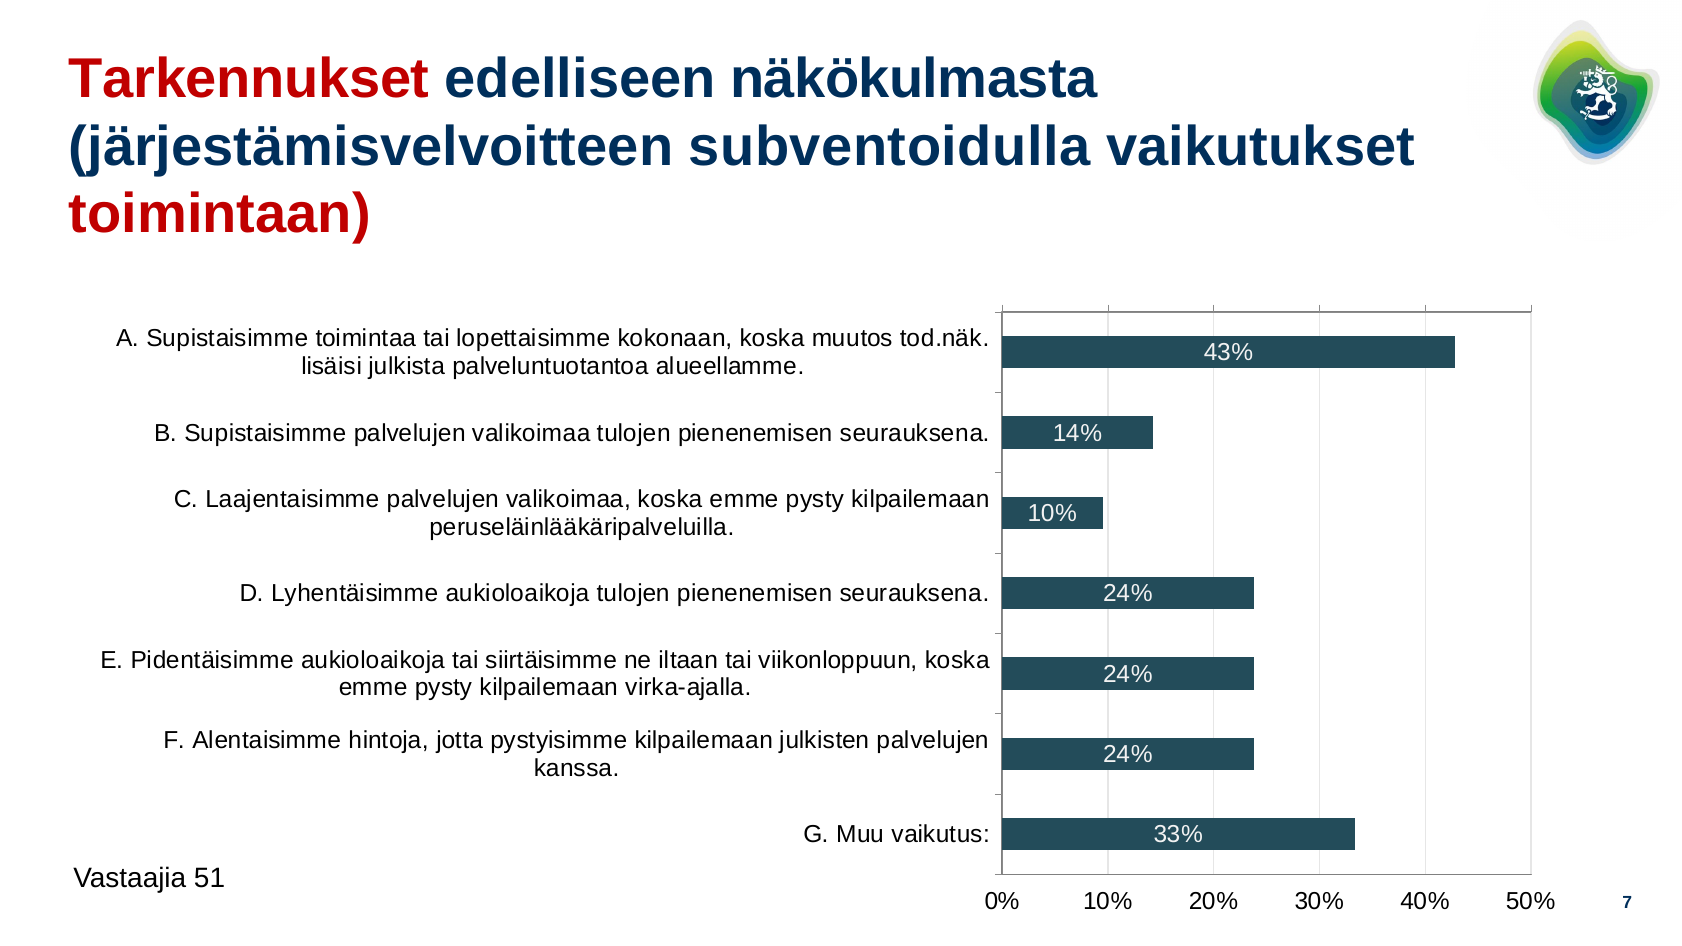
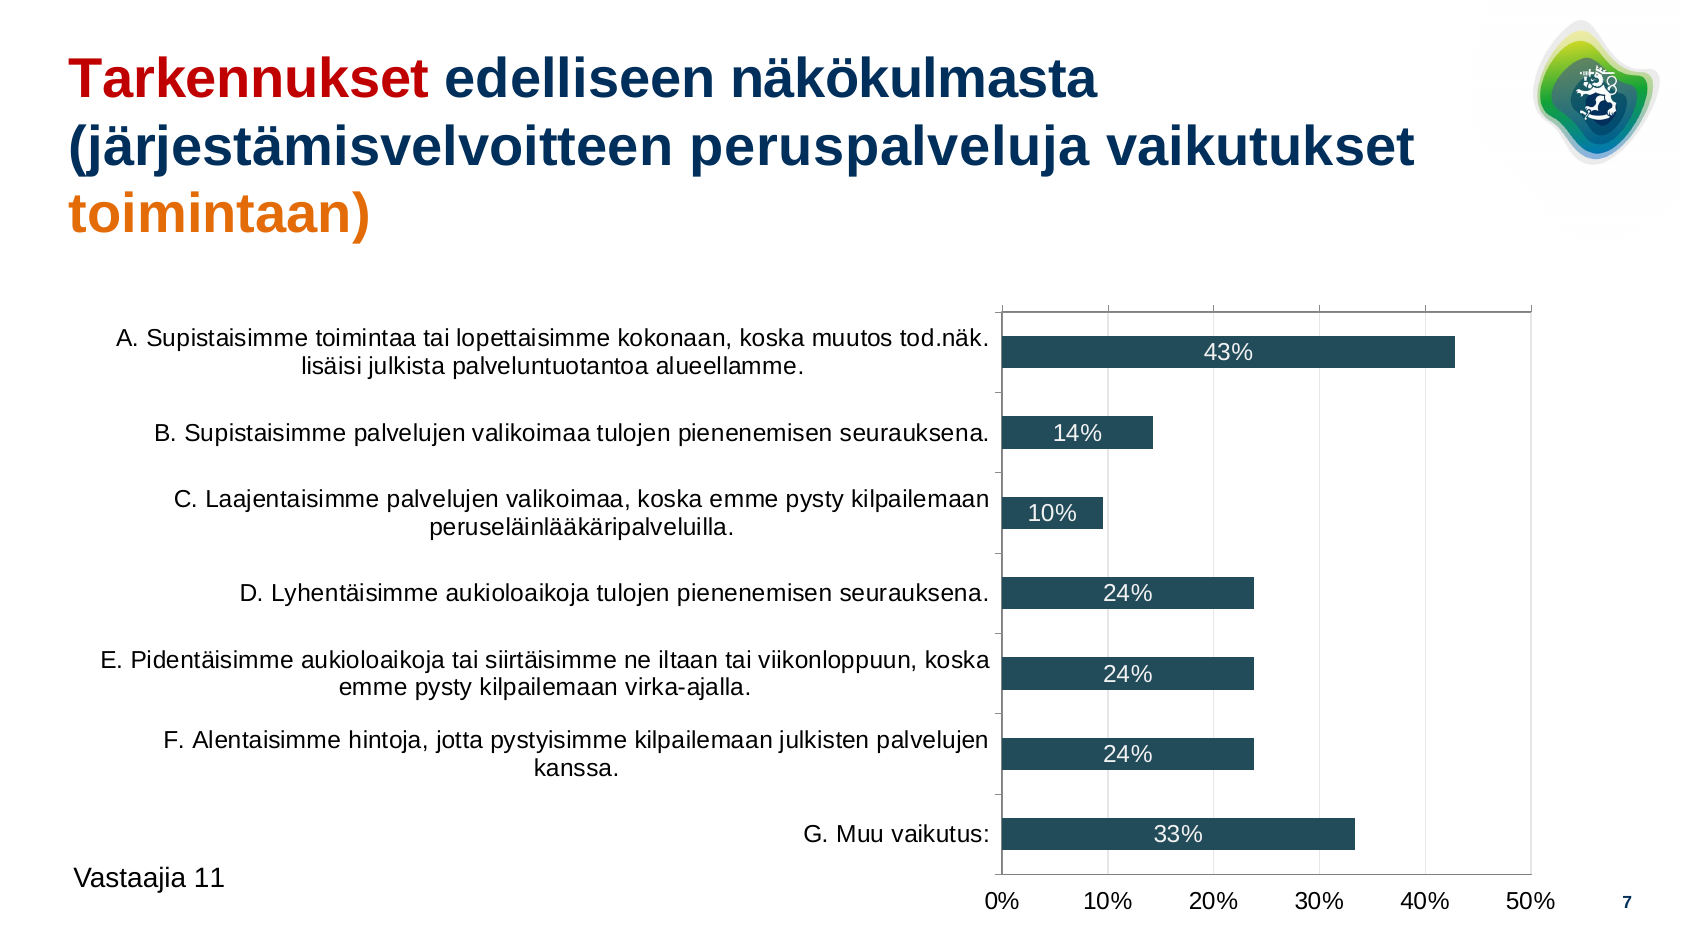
subventoidulla: subventoidulla -> peruspalveluja (890, 147)
toimintaan colour: red -> orange (220, 214)
51: 51 -> 11 (210, 879)
